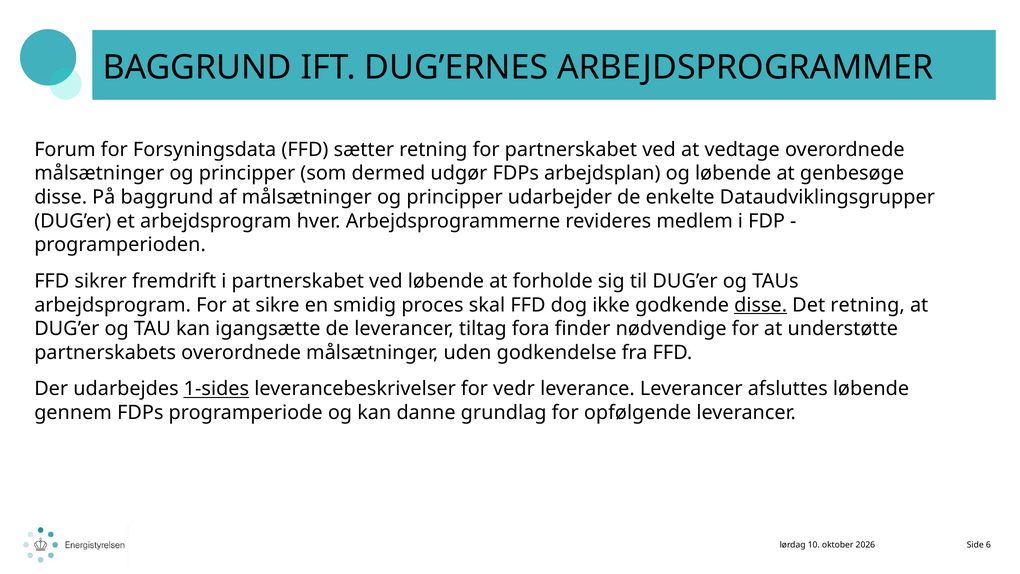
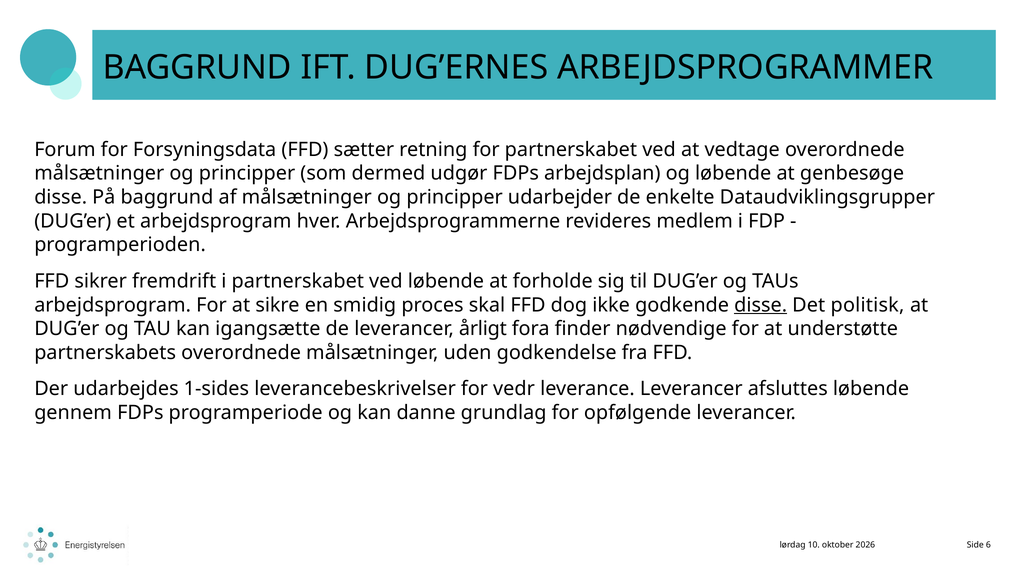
Det retning: retning -> politisk (867, 305)
tiltag: tiltag -> årligt (483, 329)
1-sides underline: present -> none (216, 389)
